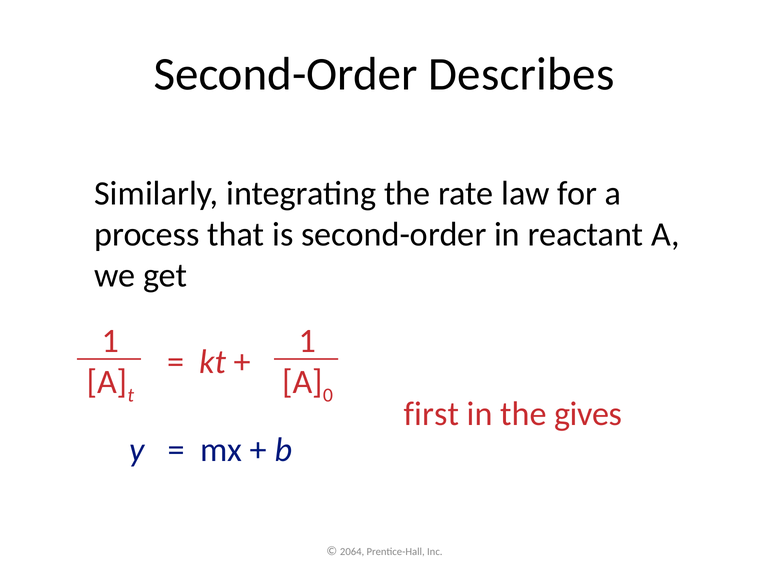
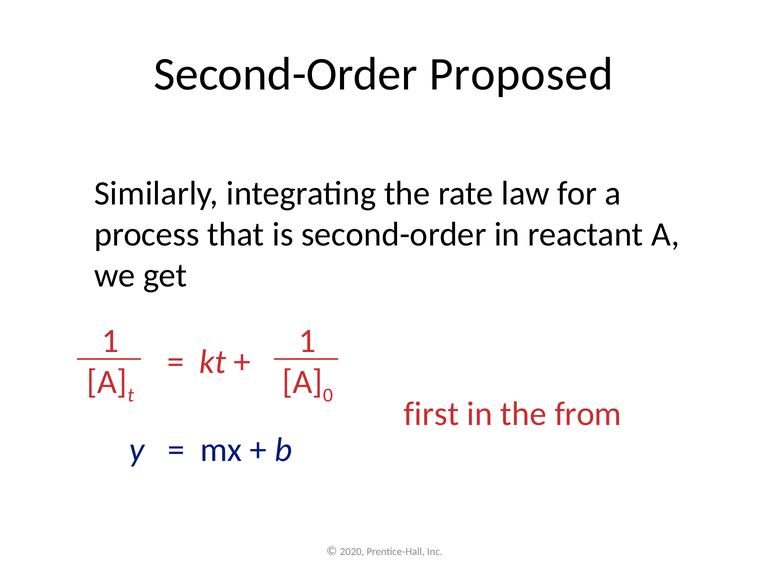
Describes: Describes -> Proposed (521, 74)
gives: gives -> from (588, 414)
2064: 2064 -> 2020 (352, 551)
